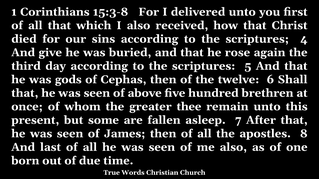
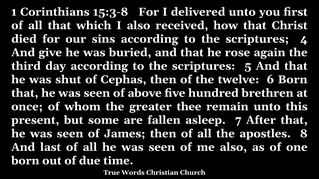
gods: gods -> shut (68, 80)
6 Shall: Shall -> Born (293, 80)
